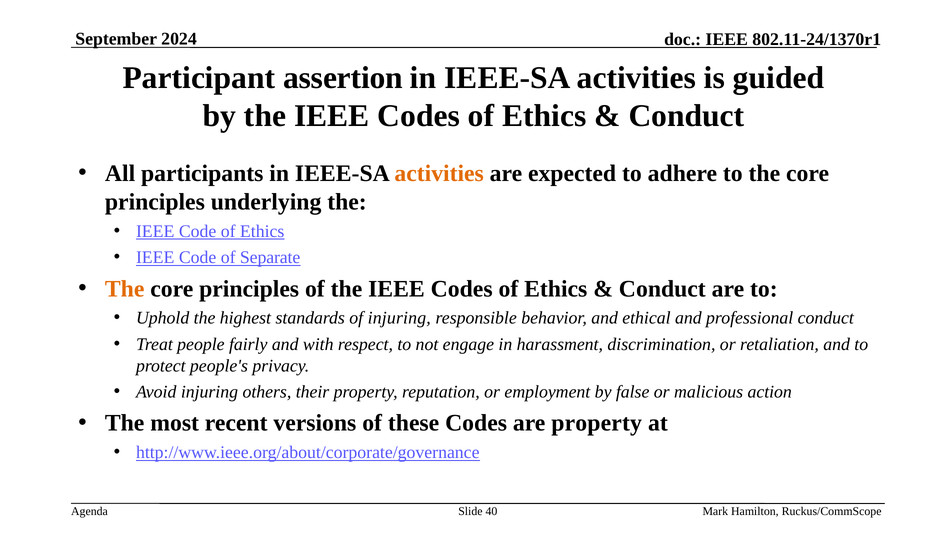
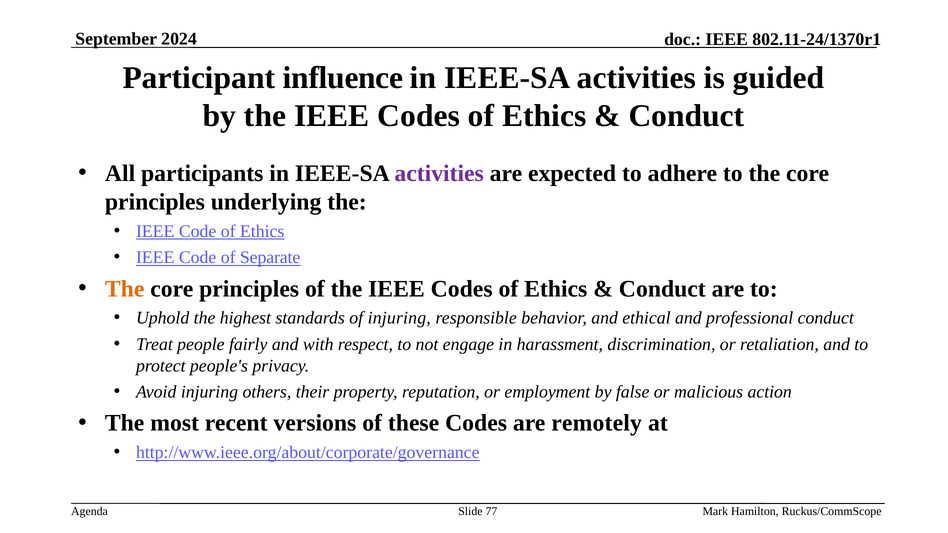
assertion: assertion -> influence (343, 78)
activities colour: orange -> purple (439, 174)
are property: property -> remotely (597, 423)
40: 40 -> 77 (491, 511)
